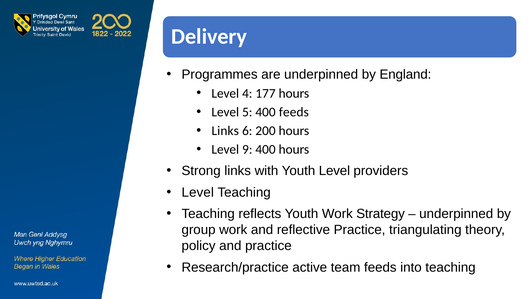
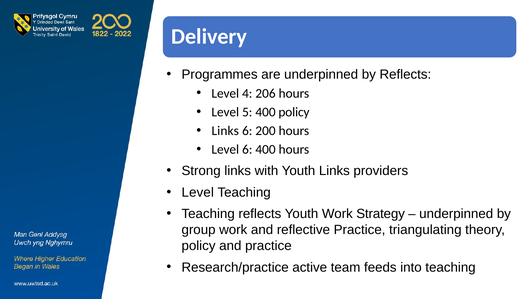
by England: England -> Reflects (405, 75)
177: 177 -> 206 (265, 93)
400 feeds: feeds -> policy (294, 112)
Level 9: 9 -> 6 (247, 150)
Youth Level: Level -> Links (334, 171)
